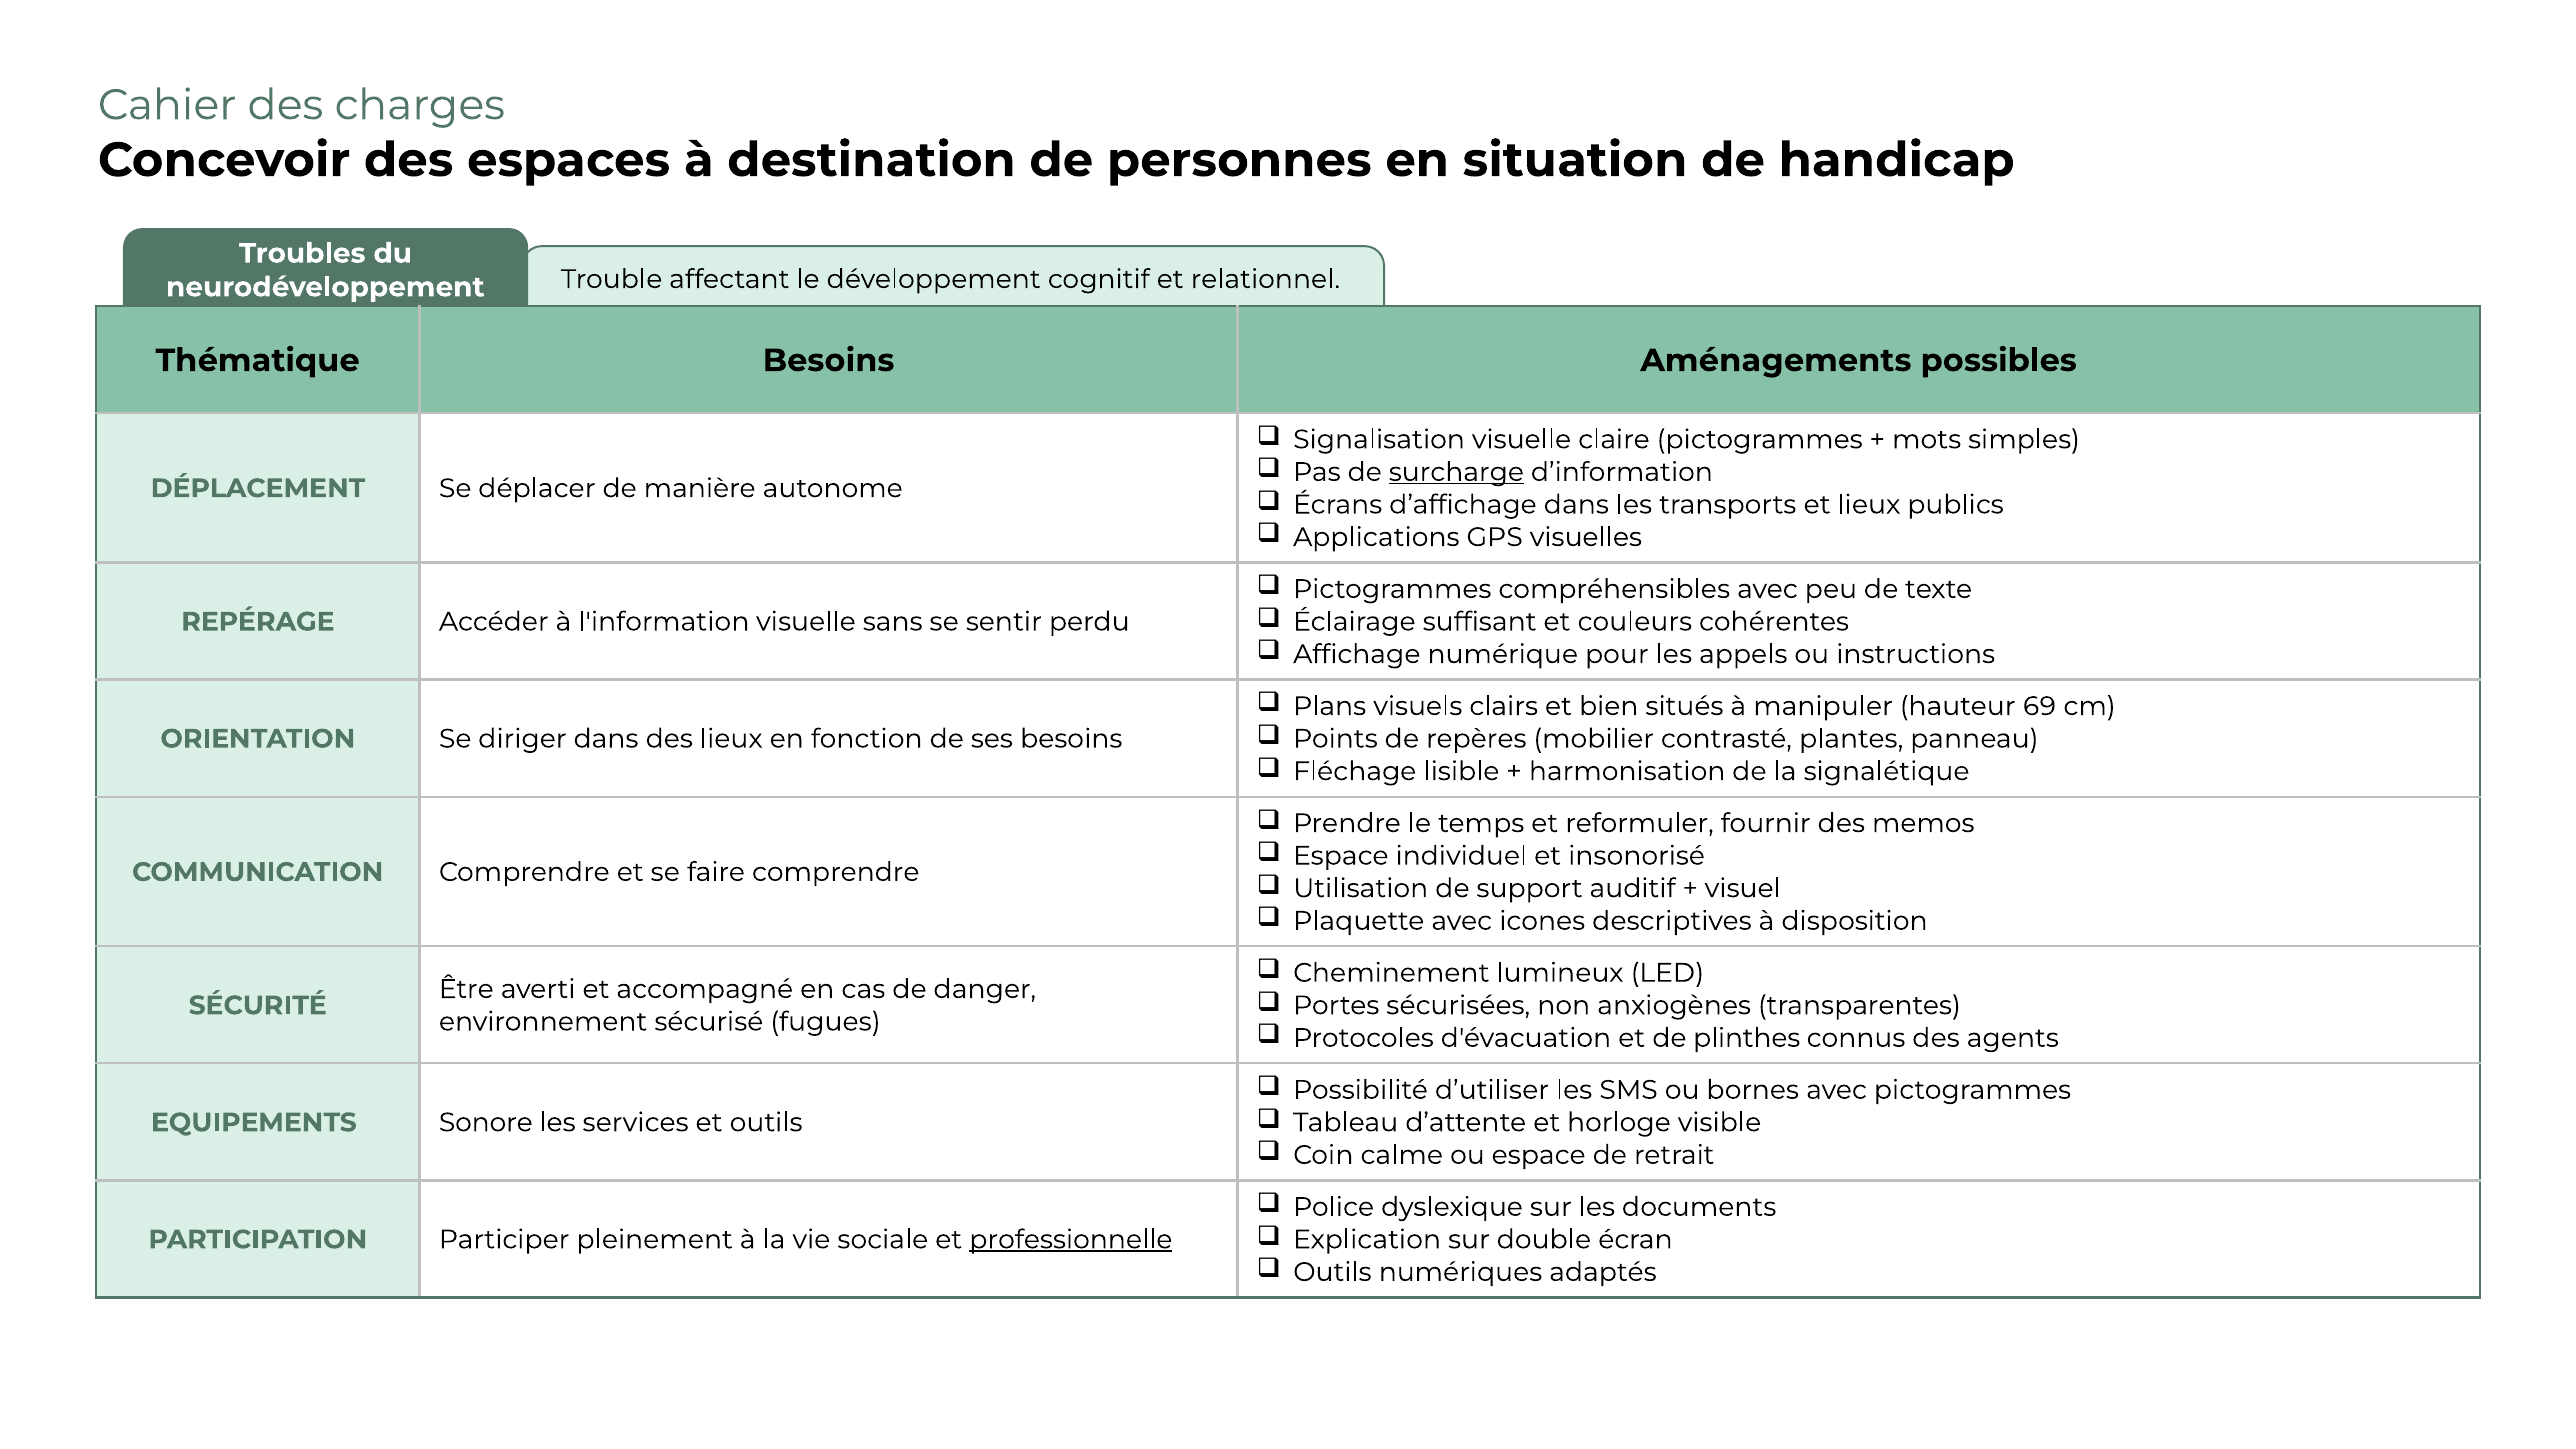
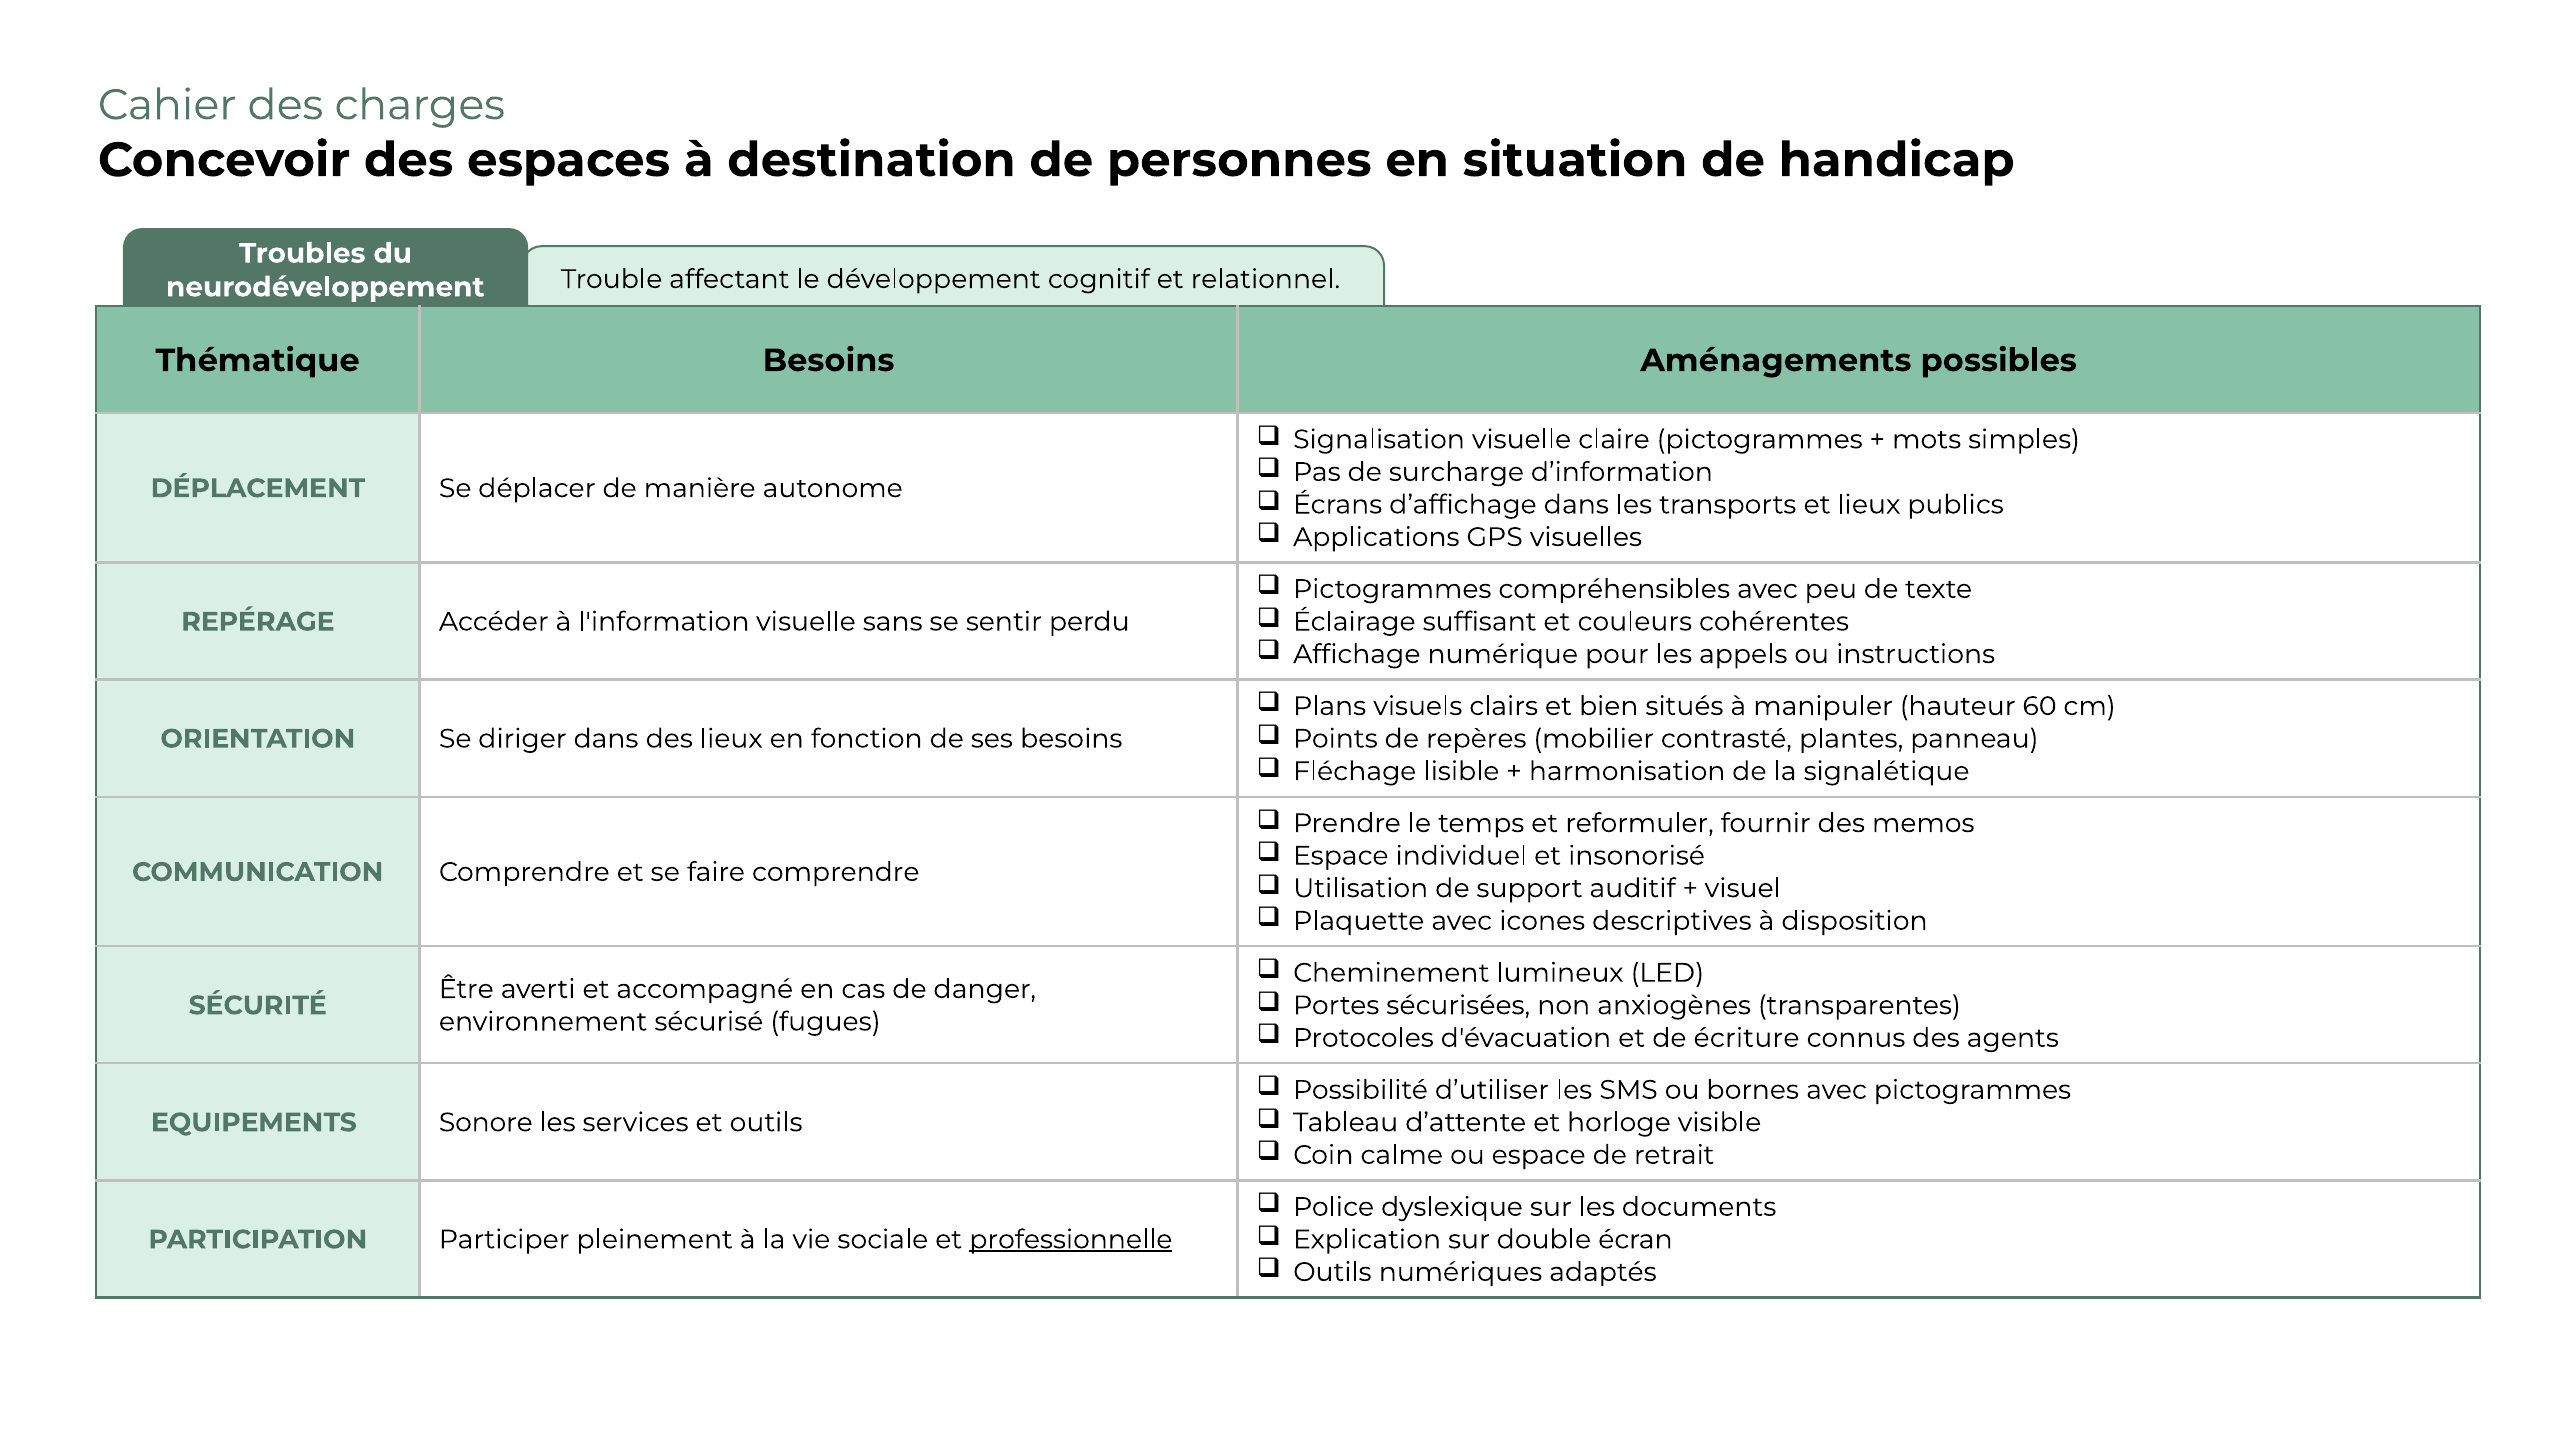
surcharge underline: present -> none (1456, 472)
69: 69 -> 60 (2040, 706)
plinthes: plinthes -> écriture (1746, 1038)
